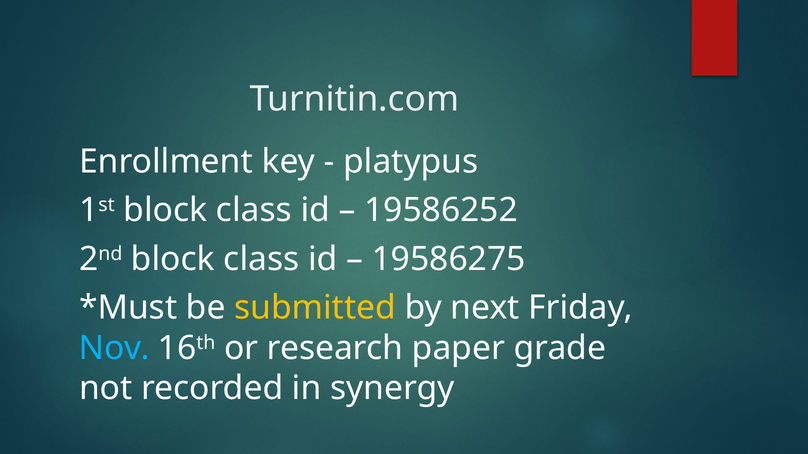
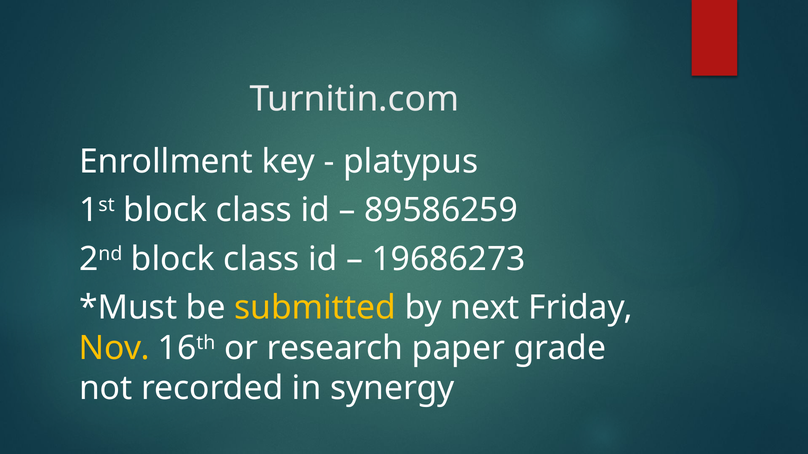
19586252: 19586252 -> 89586259 (441, 210)
19586275: 19586275 -> 19686273 (449, 259)
Nov colour: light blue -> yellow (114, 348)
